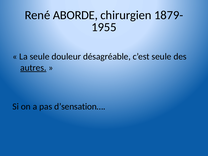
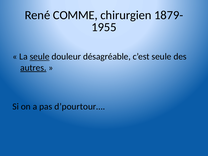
ABORDE: ABORDE -> COMME (75, 15)
seule underline: none -> present (40, 57)
d’sensation…: d’sensation… -> d’pourtour… (80, 107)
